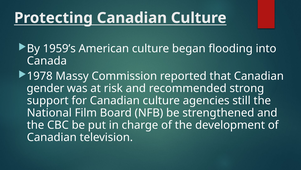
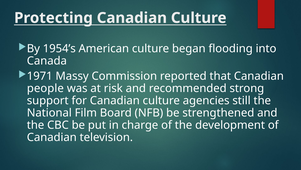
1959’s: 1959’s -> 1954’s (59, 48)
1978: 1978 -> 1971 (40, 76)
gender: gender -> people (45, 88)
